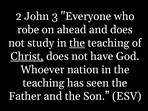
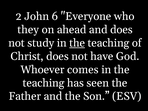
3: 3 -> 6 (55, 16)
robe: robe -> they (28, 30)
Christ underline: present -> none (27, 56)
nation: nation -> comes (83, 70)
